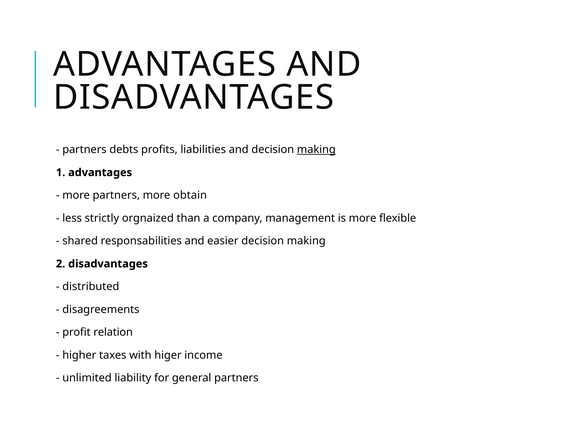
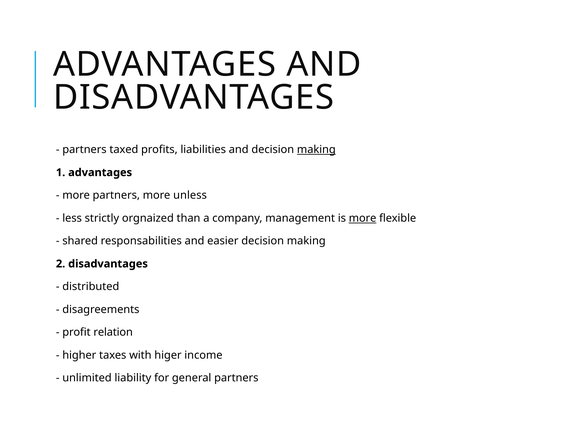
debts: debts -> taxed (124, 150)
obtain: obtain -> unless (190, 196)
more underline: none -> present (363, 219)
